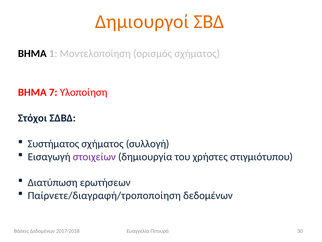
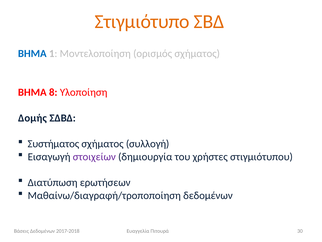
Δημιουργοί: Δημιουργοί -> Στιγμιότυπο (142, 22)
ΒΗΜΑ colour: black -> blue (32, 53)
7: 7 -> 8 (53, 92)
Στόχοι: Στόχοι -> Δομής (32, 118)
Παίρνετε/διαγραφή/τροποποίηση: Παίρνετε/διαγραφή/τροποποίηση -> Μαθαίνω/διαγραφή/τροποποίηση (104, 195)
